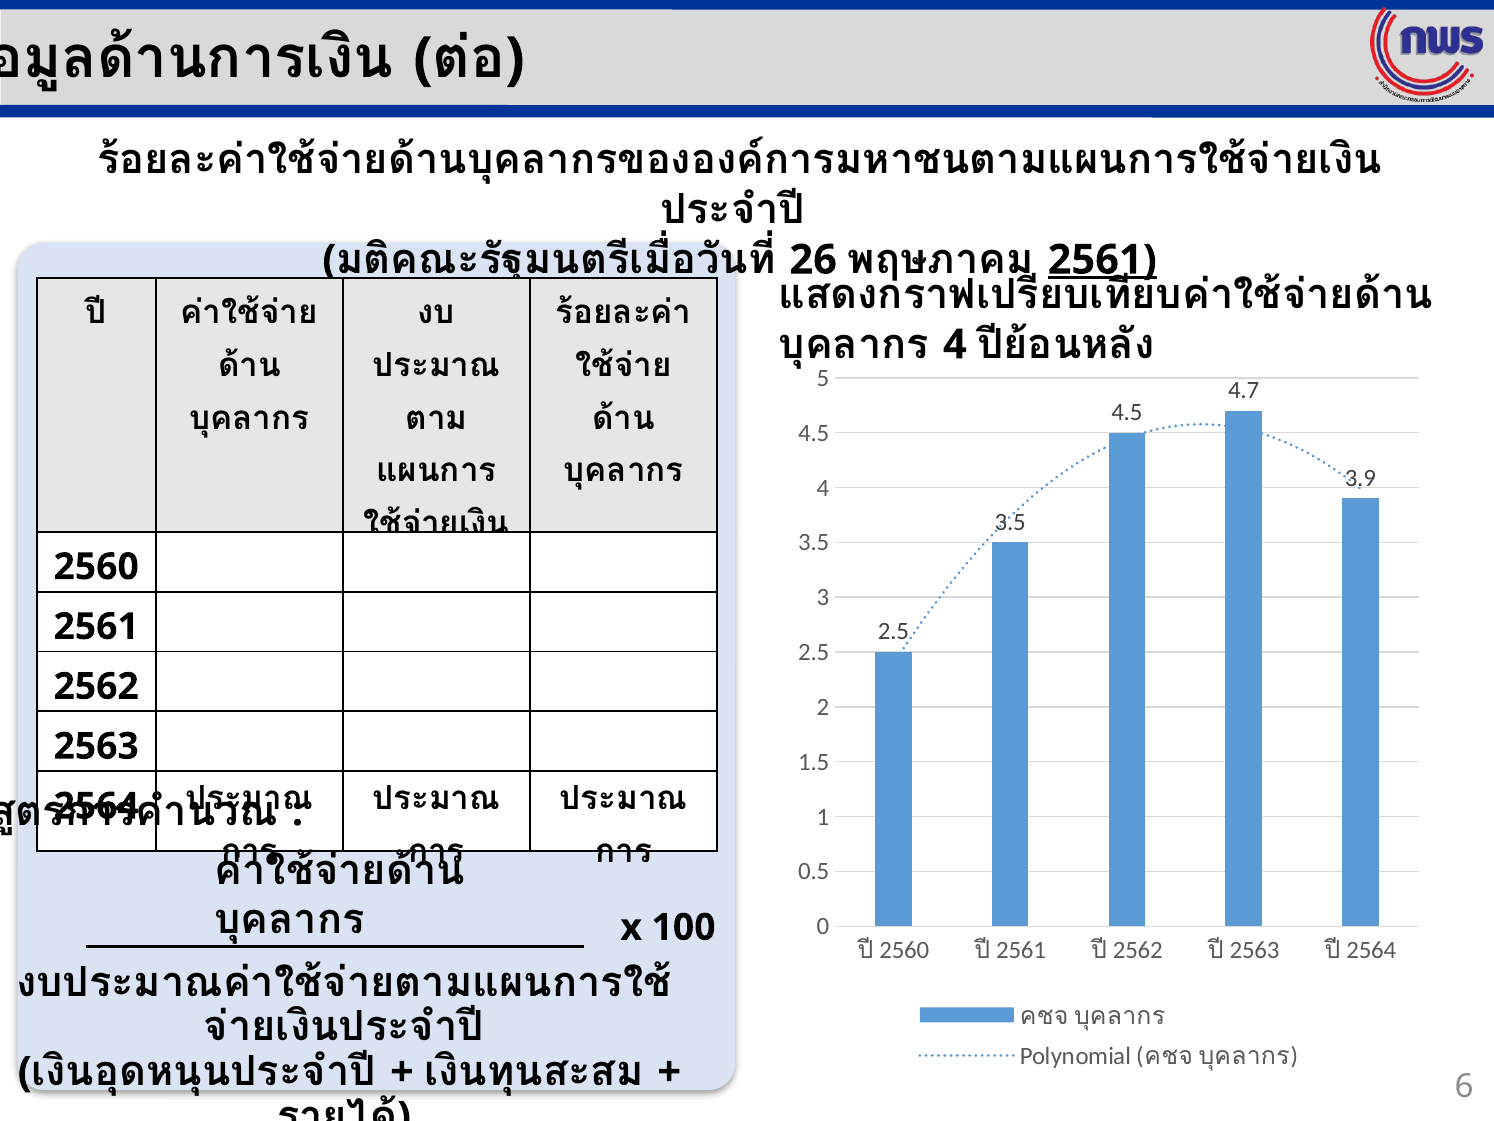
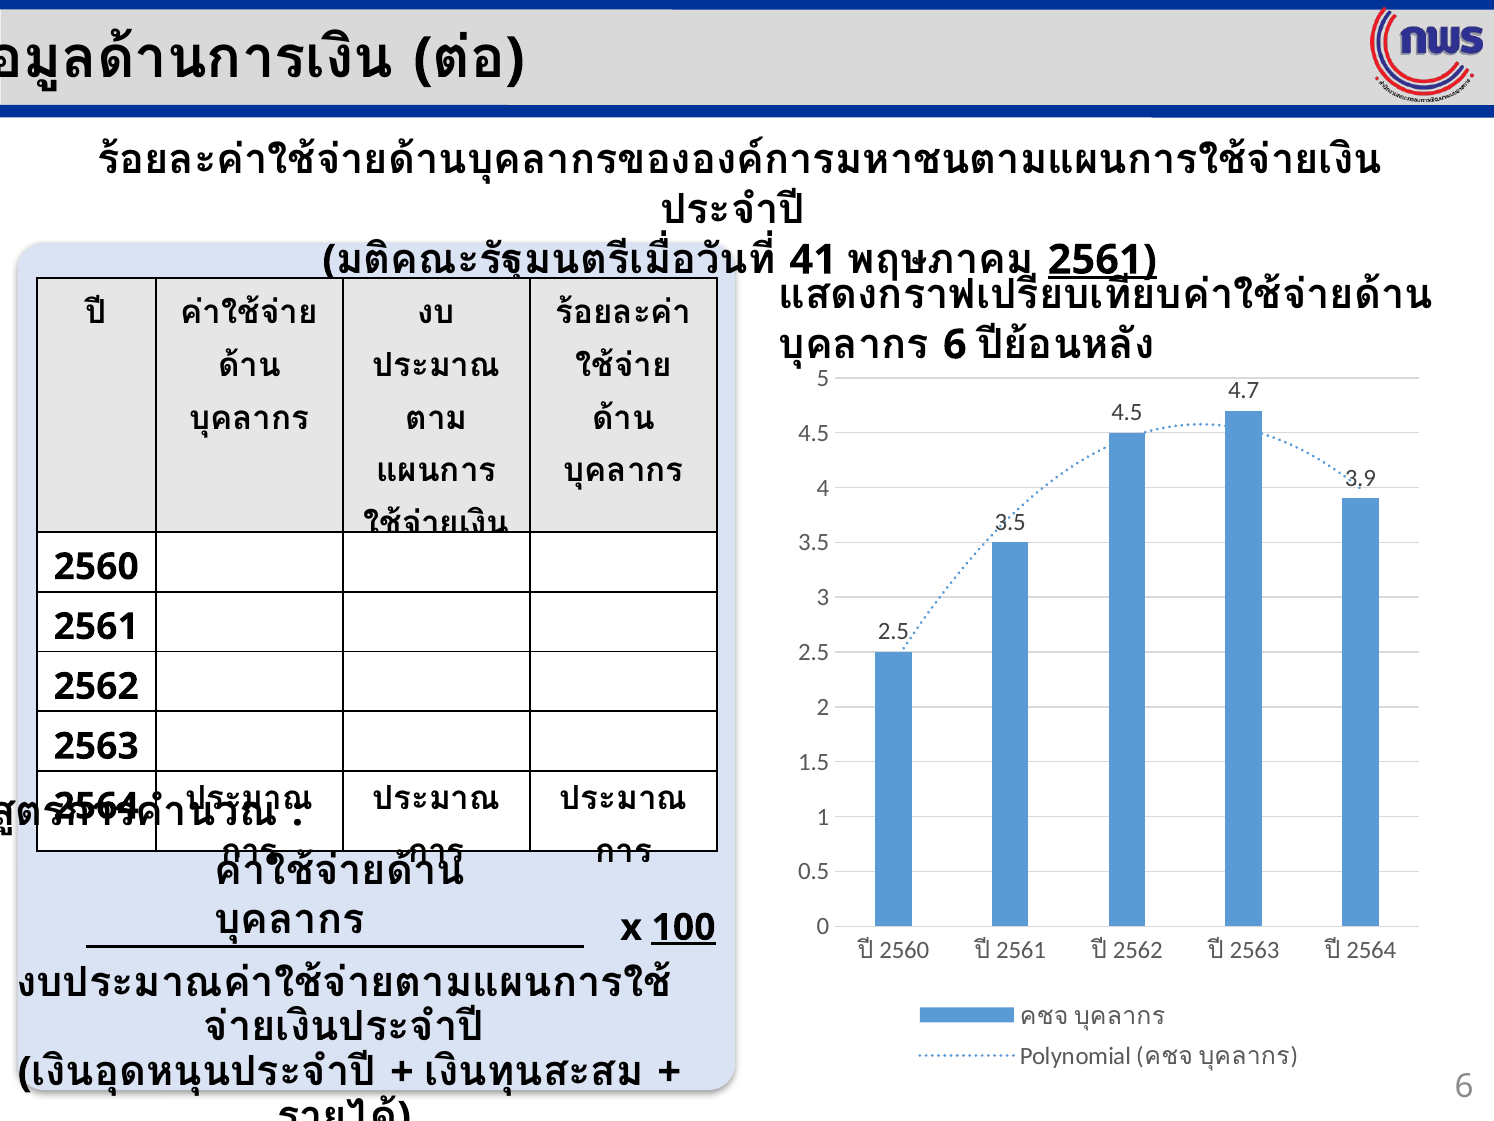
26: 26 -> 41 (813, 260)
4: 4 -> 6 (955, 345)
100 underline: none -> present (684, 927)
